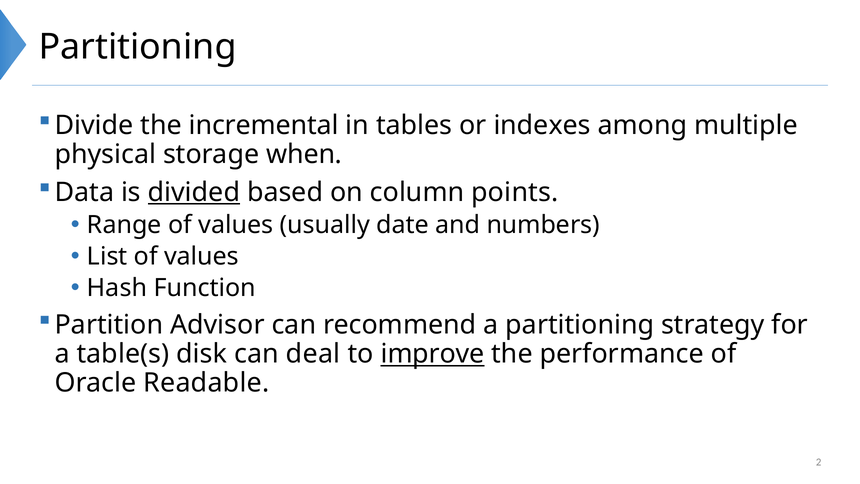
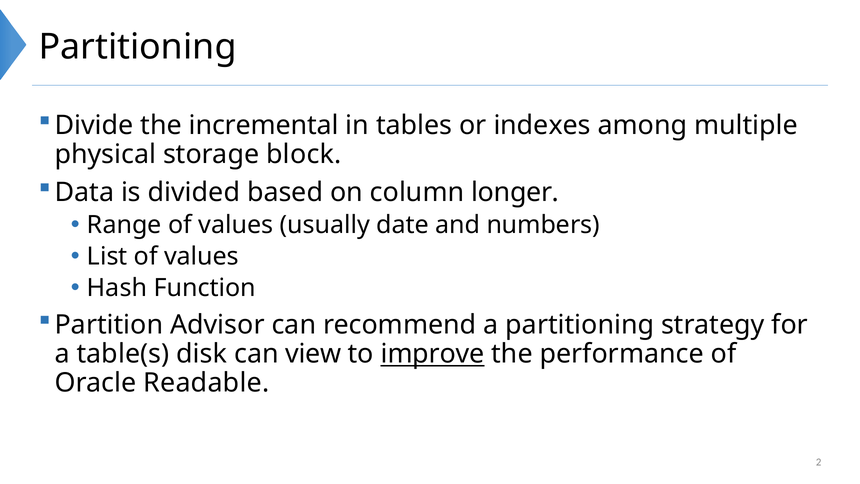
when: when -> block (304, 154)
divided underline: present -> none (194, 192)
points: points -> longer (515, 192)
deal: deal -> view (313, 354)
